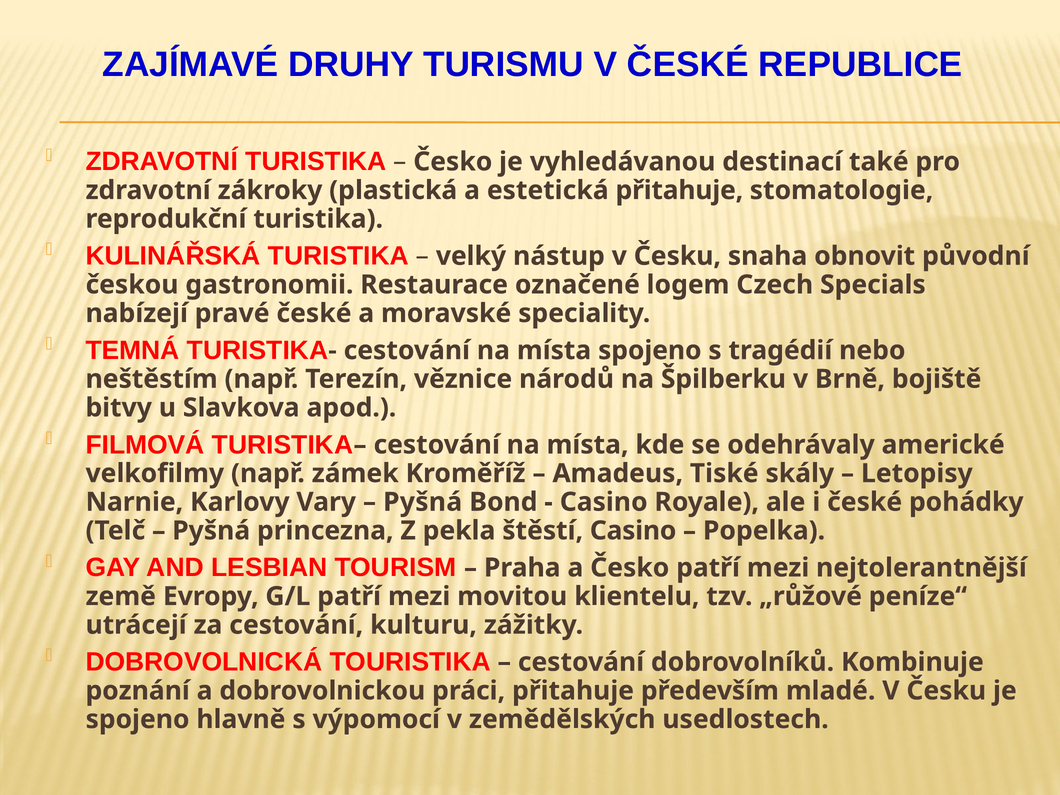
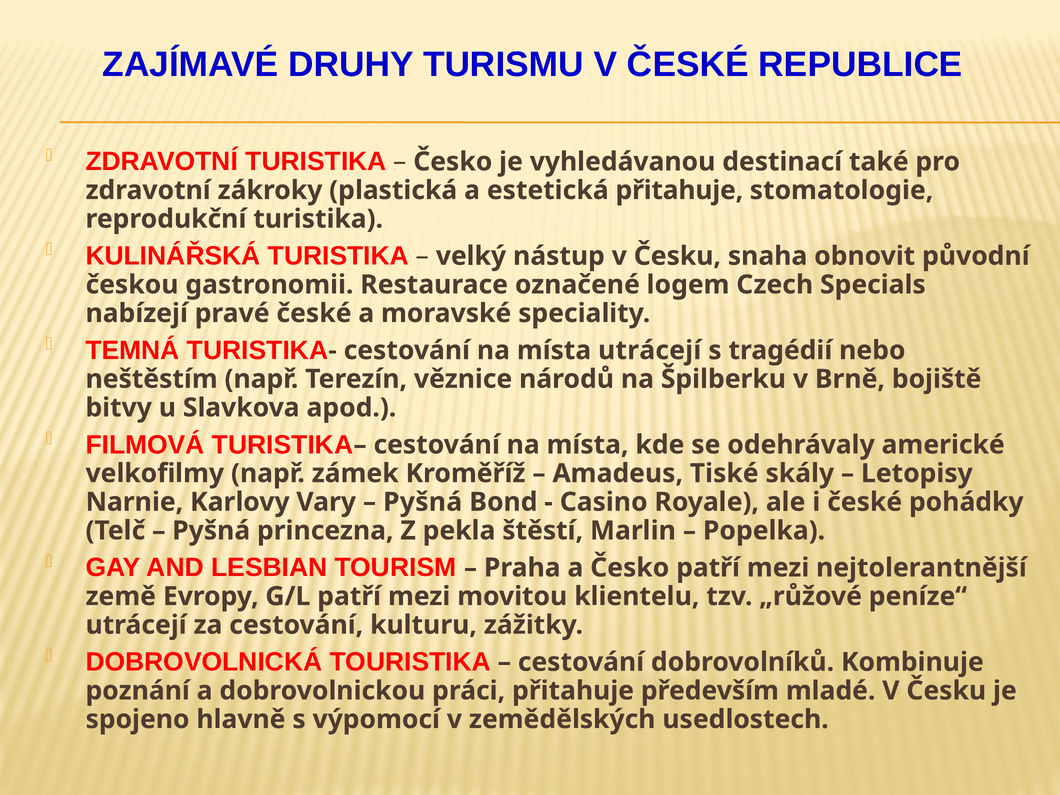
místa spojeno: spojeno -> utrácejí (650, 350)
štěstí Casino: Casino -> Marlin (633, 531)
